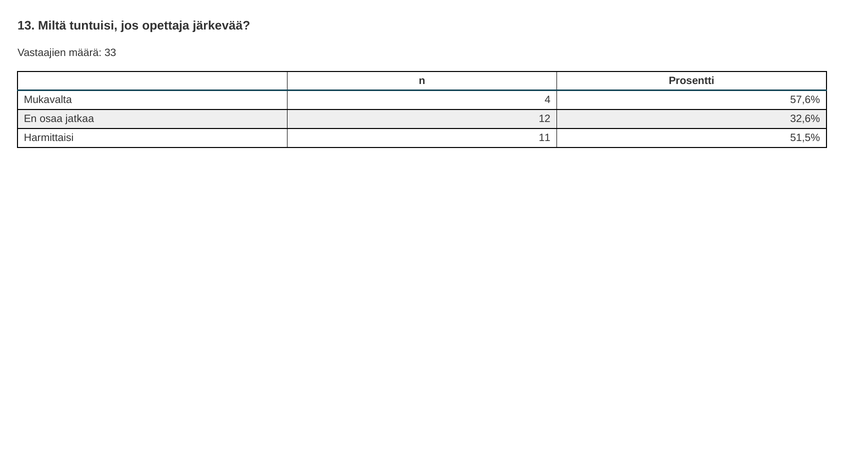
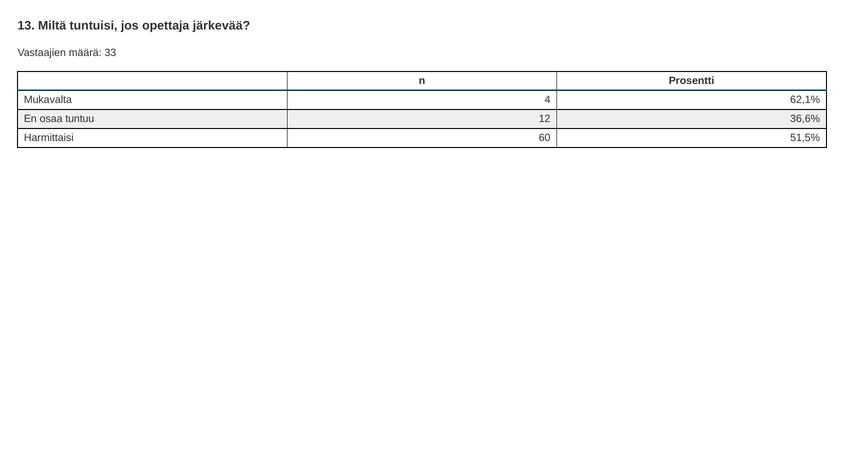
57,6%: 57,6% -> 62,1% (805, 100)
jatkaa: jatkaa -> tuntuu (80, 119)
32,6%: 32,6% -> 36,6% (805, 119)
11: 11 -> 60 (545, 138)
